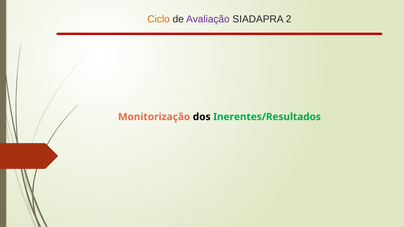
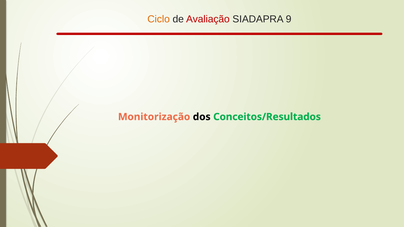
Avaliação colour: purple -> red (208, 19)
2: 2 -> 9 (289, 19)
Inerentes/Resultados: Inerentes/Resultados -> Conceitos/Resultados (267, 117)
